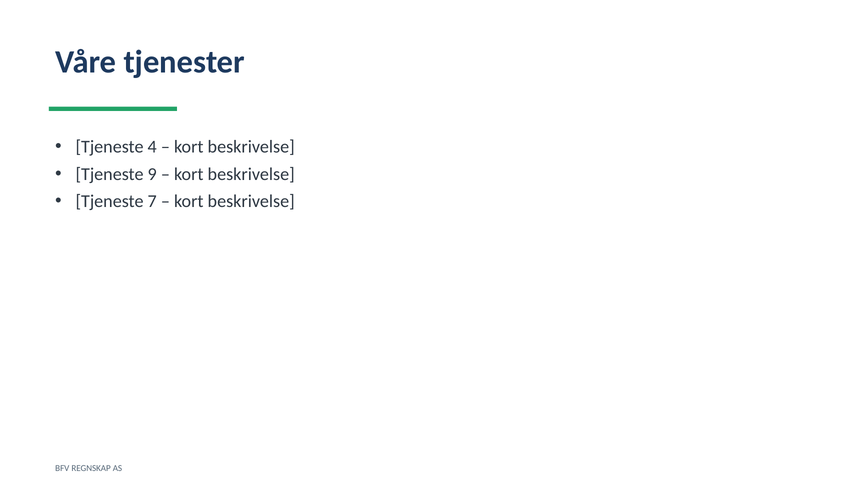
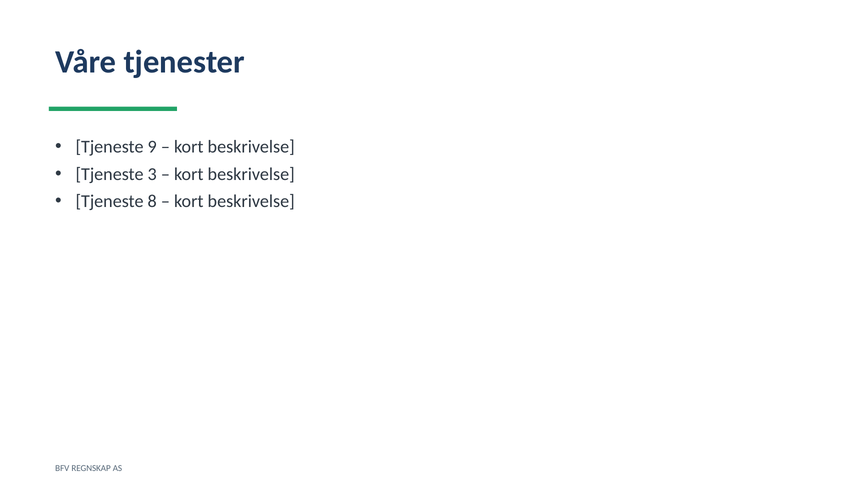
4: 4 -> 9 (152, 147)
9: 9 -> 3 (152, 174)
7: 7 -> 8 (152, 201)
